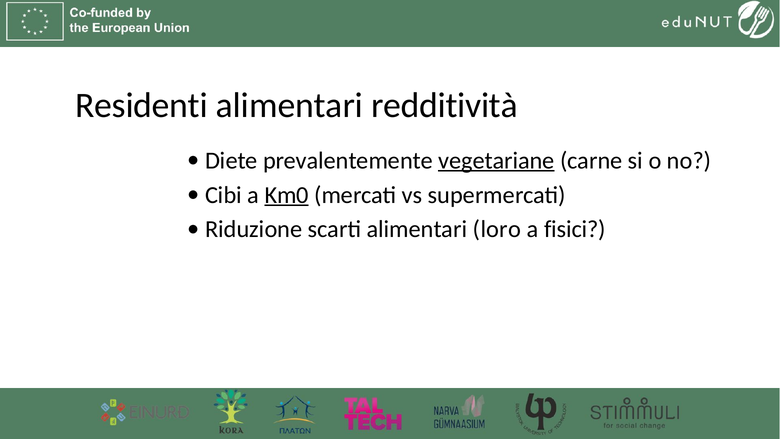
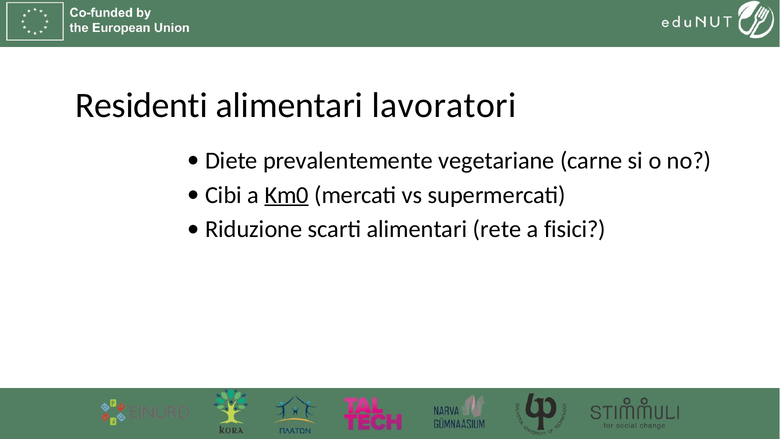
redditività: redditività -> lavoratori (444, 105)
vegetariane underline: present -> none (496, 160)
loro: loro -> rete (497, 229)
